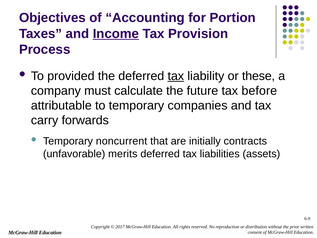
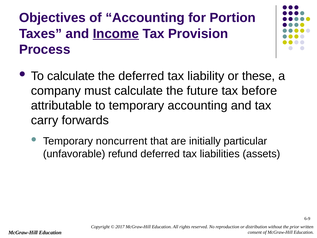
To provided: provided -> calculate (71, 76)
tax underline: present -> none (176, 76)
temporary companies: companies -> accounting (198, 105)
contracts: contracts -> particular (245, 141)
merits: merits -> refund (123, 154)
